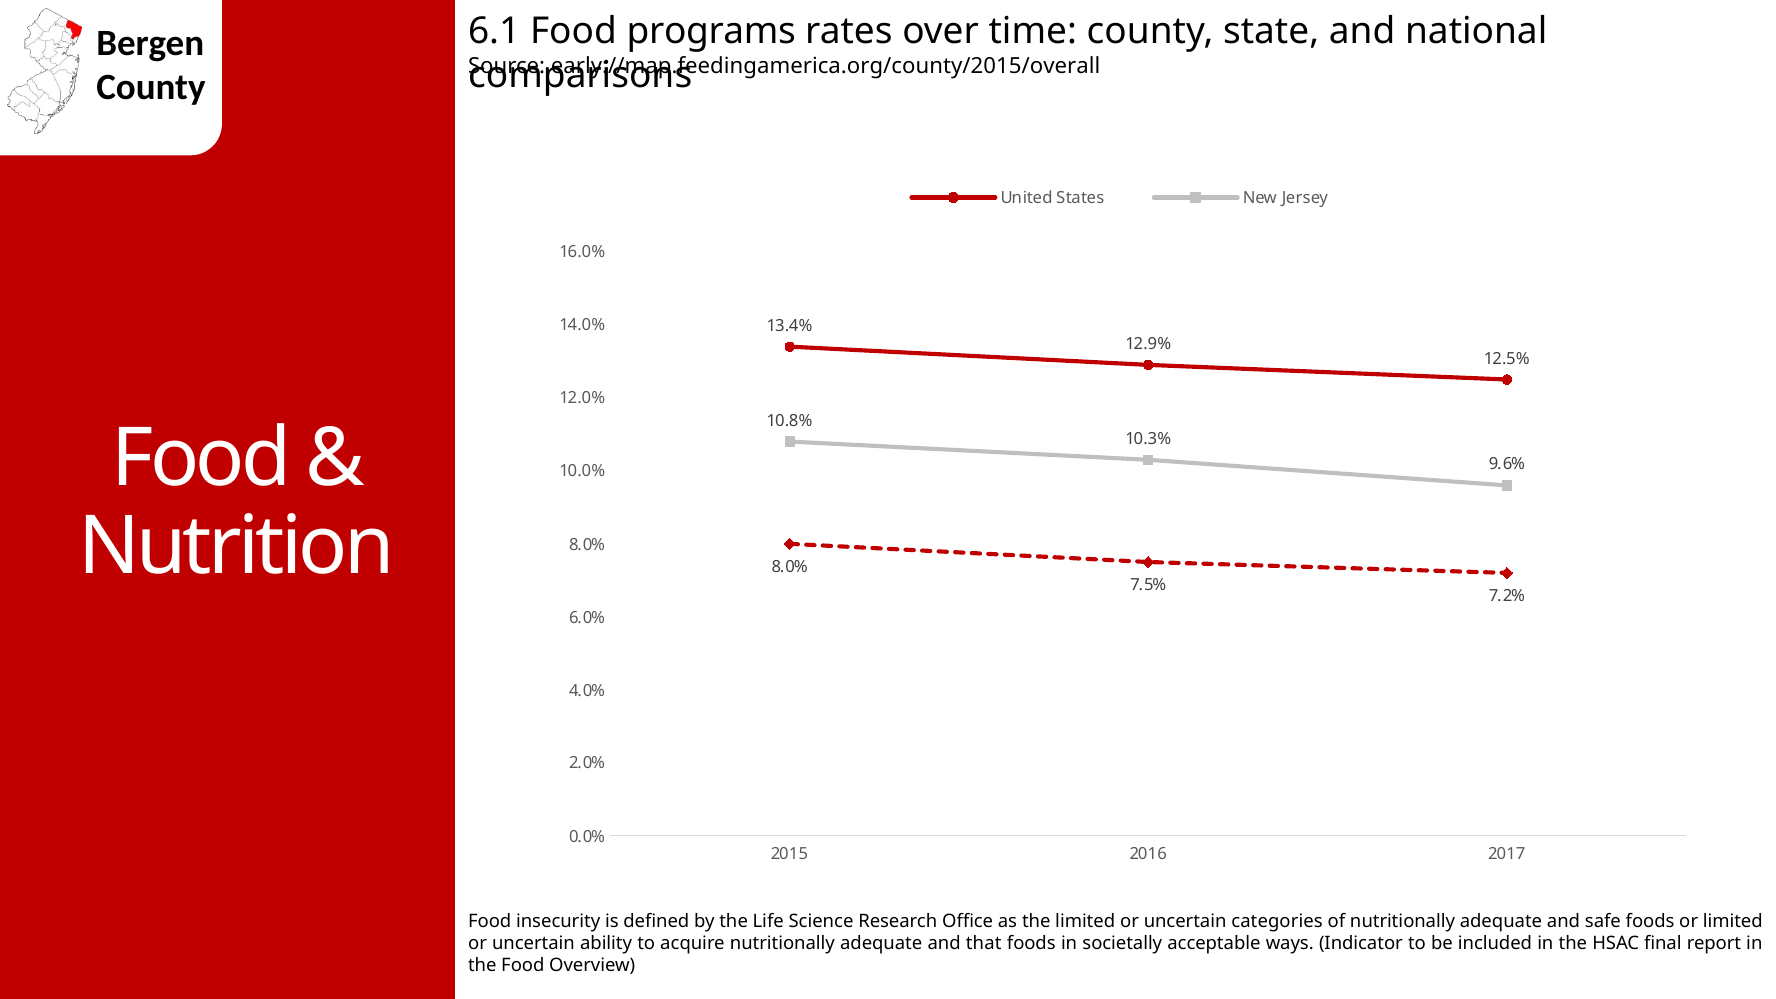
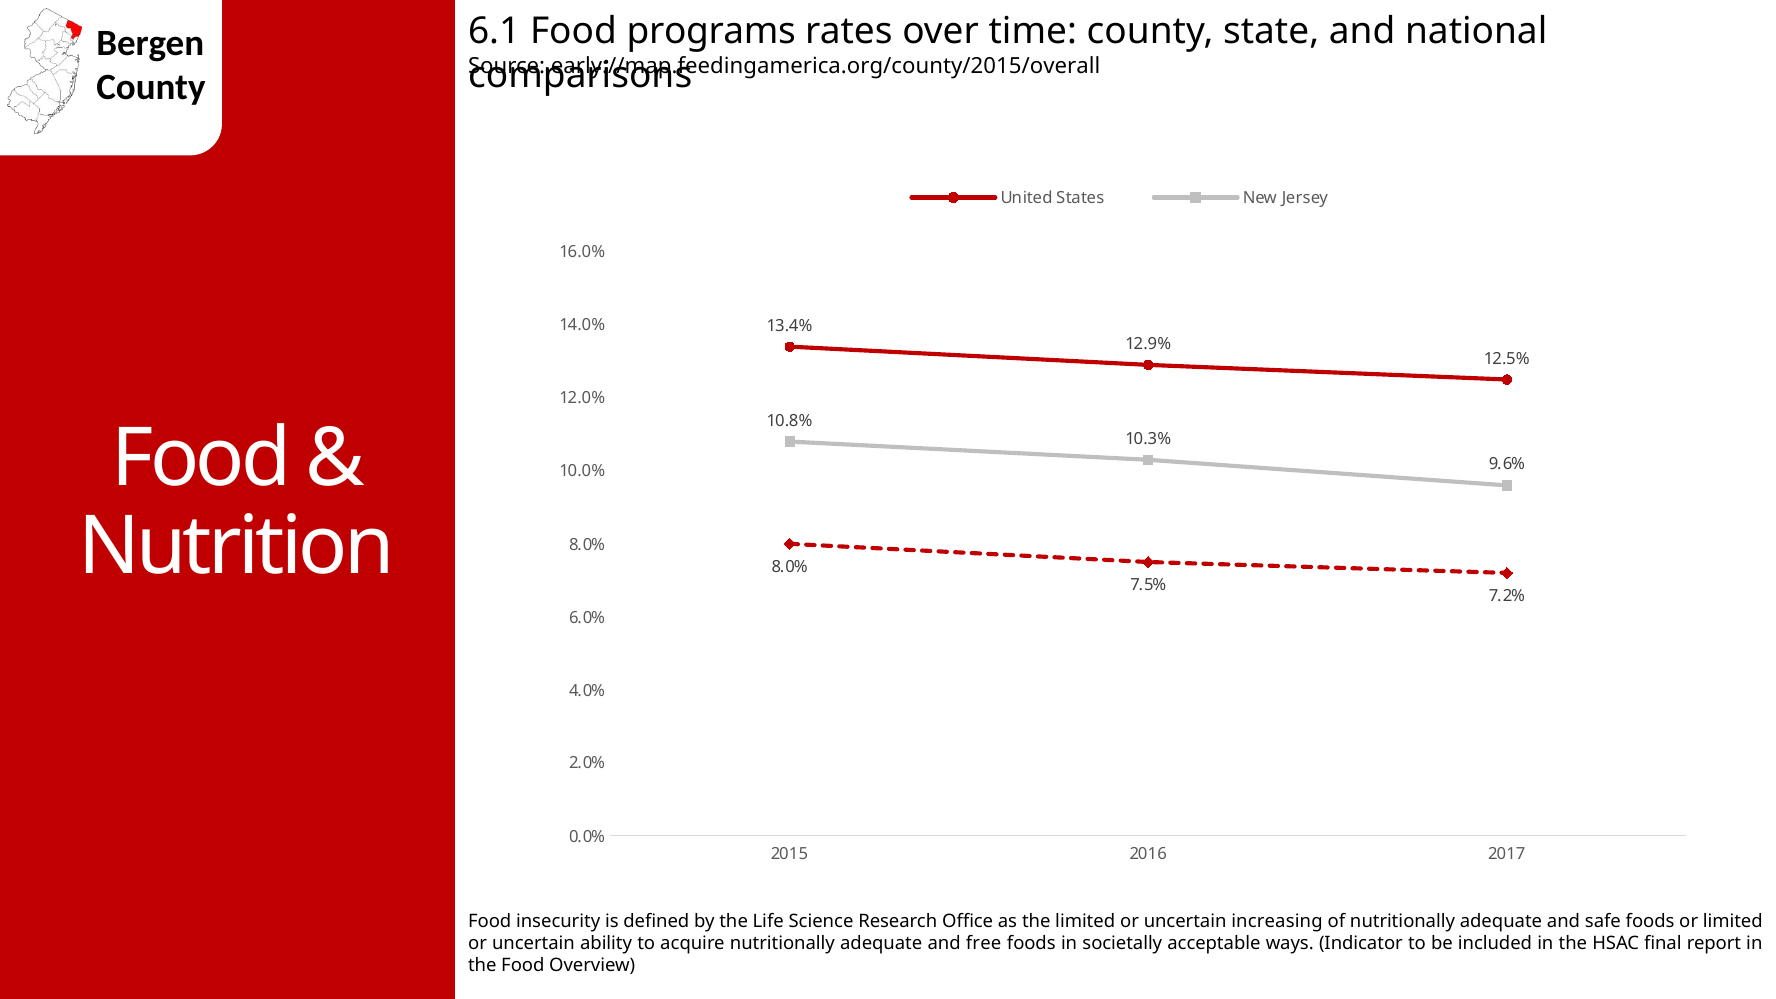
categories: categories -> increasing (1277, 921)
that: that -> free (984, 943)
